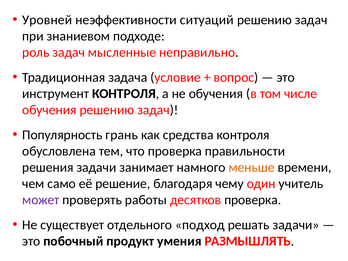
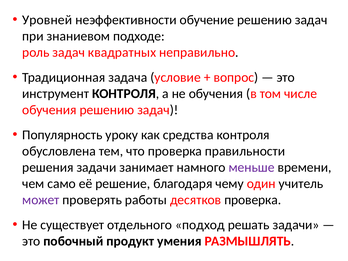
ситуаций: ситуаций -> обучение (207, 20)
мысленные: мысленные -> квадратных (122, 52)
грань: грань -> уроку (122, 135)
меньше colour: orange -> purple (252, 167)
